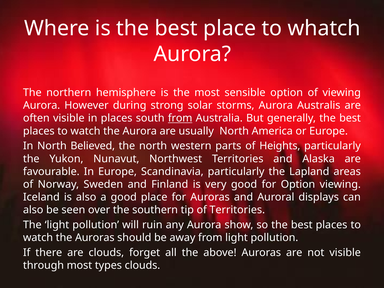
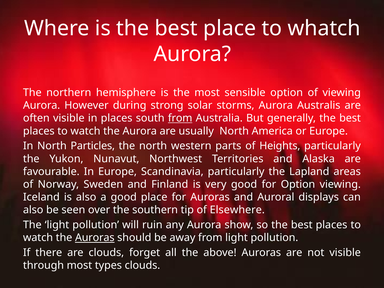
Believed: Believed -> Particles (93, 146)
of Territories: Territories -> Elsewhere (237, 210)
Auroras underline: none -> present (95, 238)
